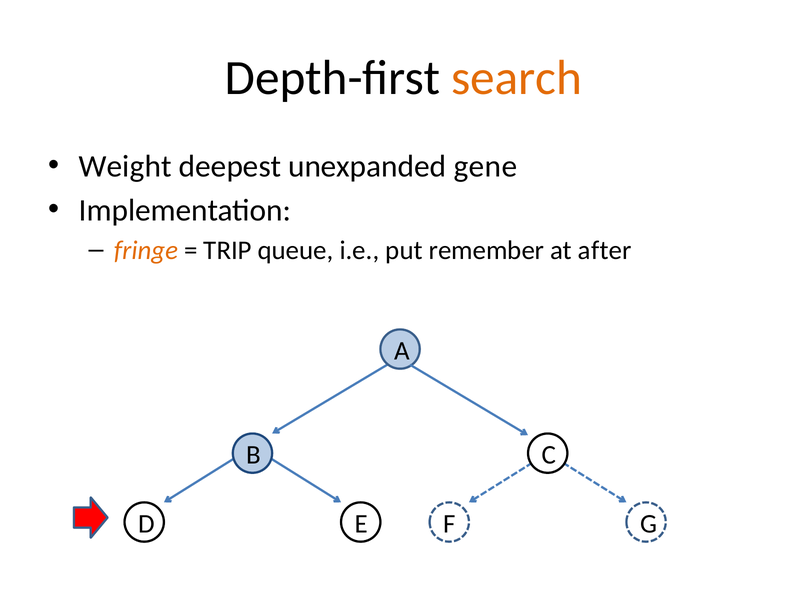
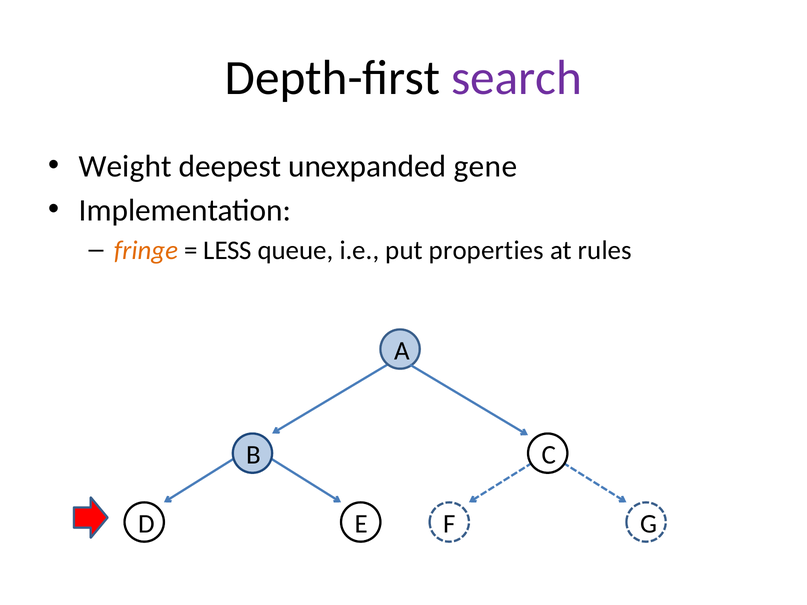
search colour: orange -> purple (517, 78)
TRIP: TRIP -> LESS (228, 250)
remember: remember -> properties (486, 250)
after: after -> rules (605, 250)
